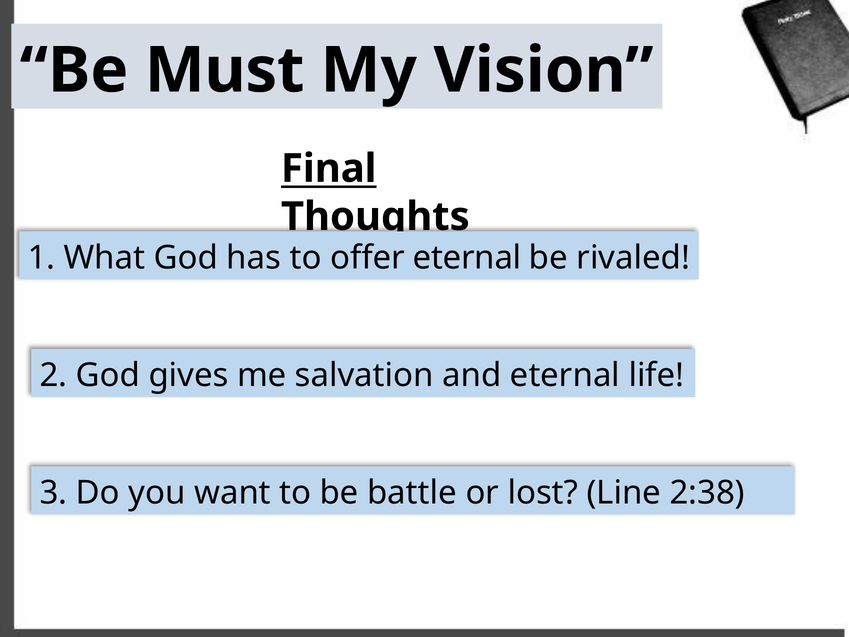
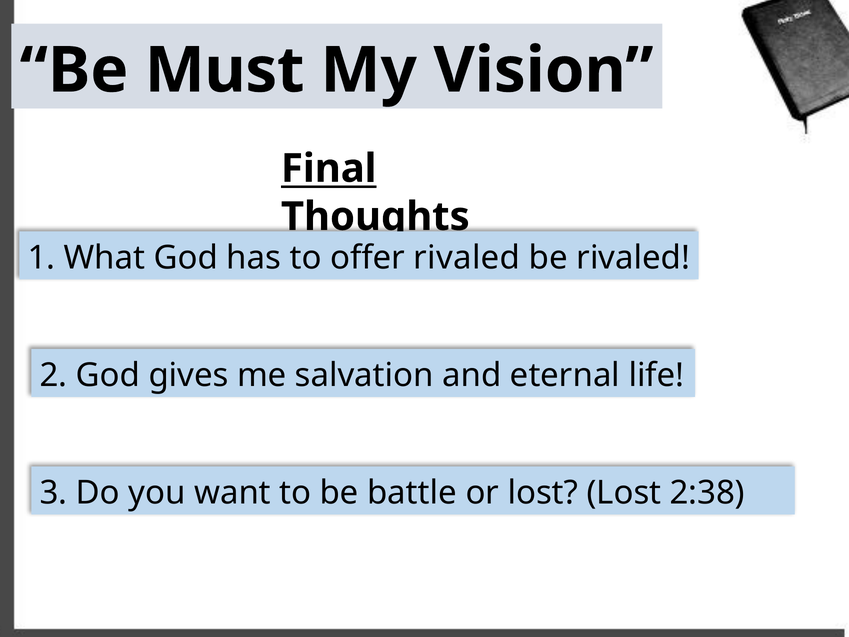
offer eternal: eternal -> rivaled (467, 258)
lost Line: Line -> Lost (624, 493)
